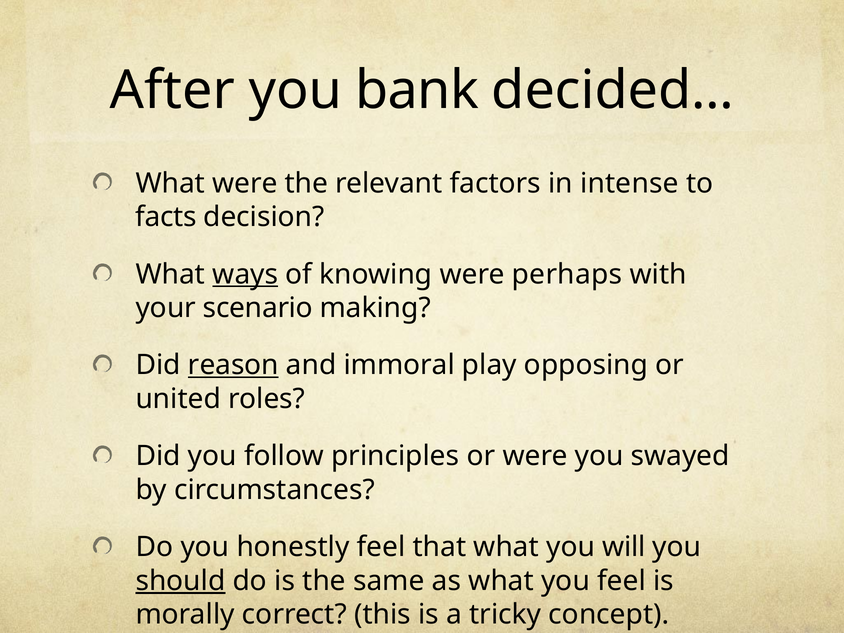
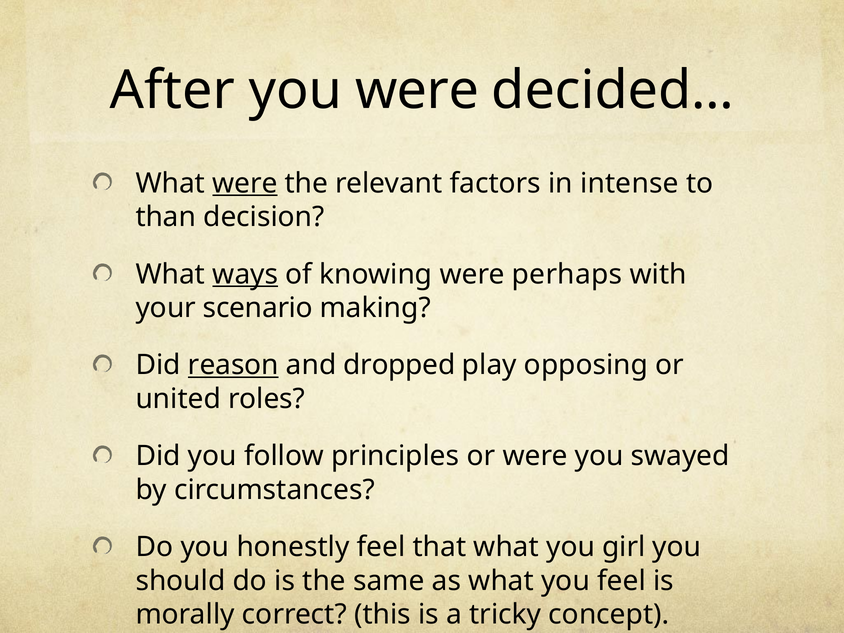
you bank: bank -> were (417, 90)
were underline: none -> present (245, 183)
facts: facts -> than (166, 217)
immoral: immoral -> dropped (399, 365)
will: will -> girl (624, 547)
should underline: present -> none (181, 581)
